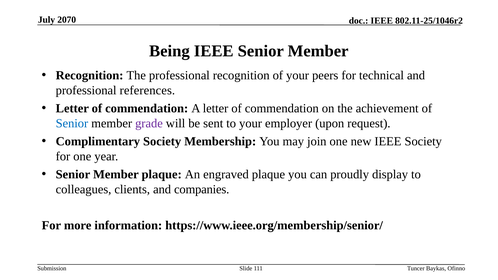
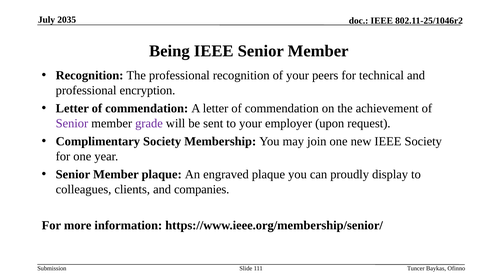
2070: 2070 -> 2035 (67, 20)
references: references -> encryption (147, 91)
Senior colour: blue -> purple (72, 124)
